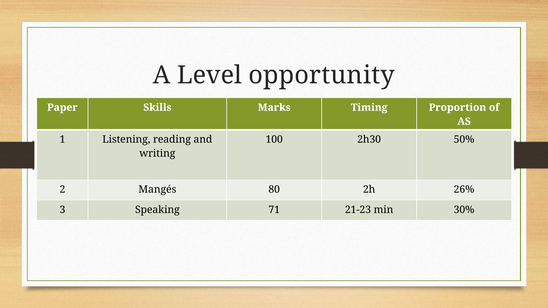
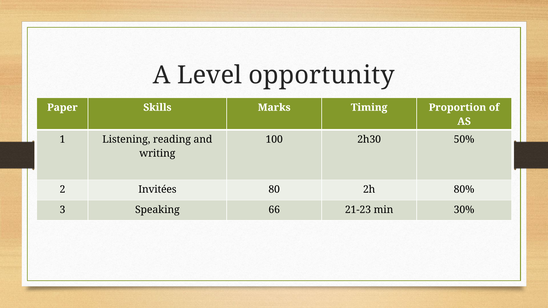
Mangés: Mangés -> Invitées (157, 190)
26%: 26% -> 80% (464, 190)
71: 71 -> 66 (274, 210)
